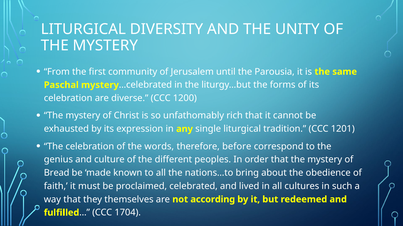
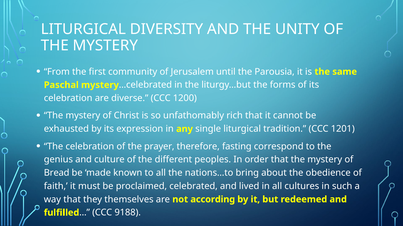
words: words -> prayer (159, 147)
before: before -> fasting (237, 147)
1704: 1704 -> 9188 (128, 213)
